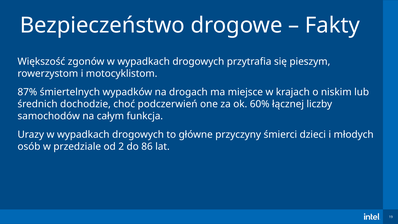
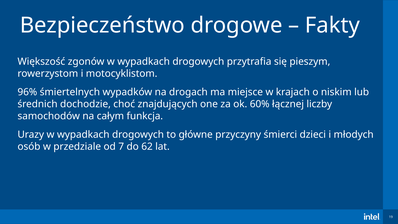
87%: 87% -> 96% (27, 92)
podczerwień: podczerwień -> znajdujących (168, 104)
2: 2 -> 7 (121, 147)
86: 86 -> 62 (147, 147)
